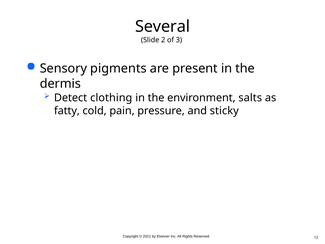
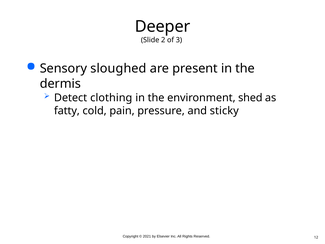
Several: Several -> Deeper (163, 27)
pigments: pigments -> sloughed (118, 68)
salts: salts -> shed (250, 98)
